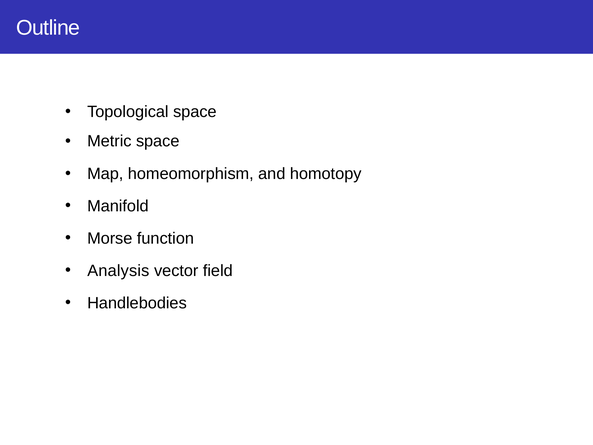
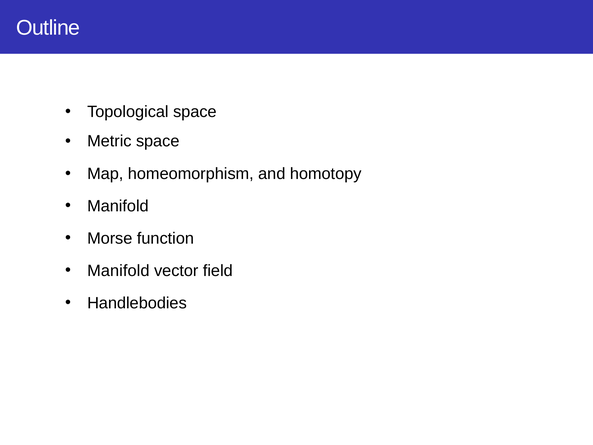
Analysis: Analysis -> Manifold (118, 271)
